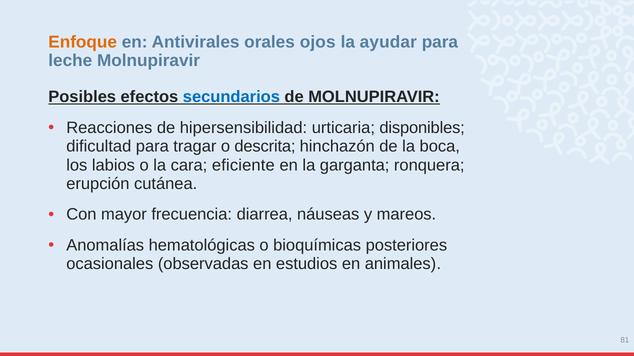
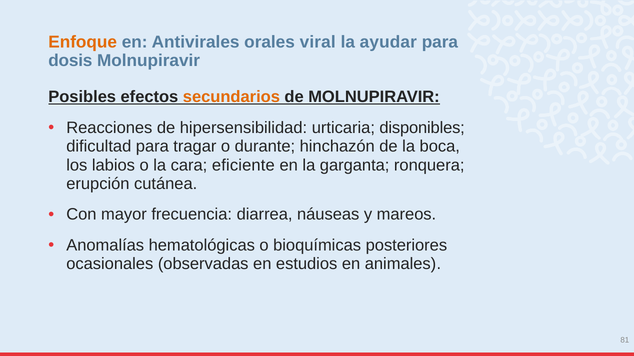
ojos: ojos -> viral (318, 42)
leche: leche -> dosis (70, 61)
secundarios colour: blue -> orange (231, 97)
descrita: descrita -> durante (265, 147)
